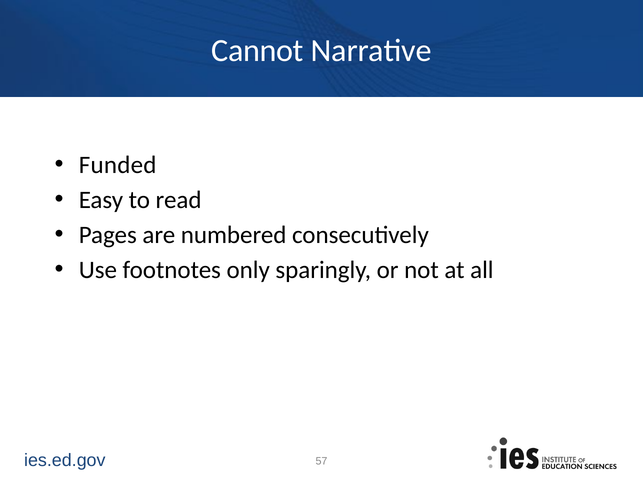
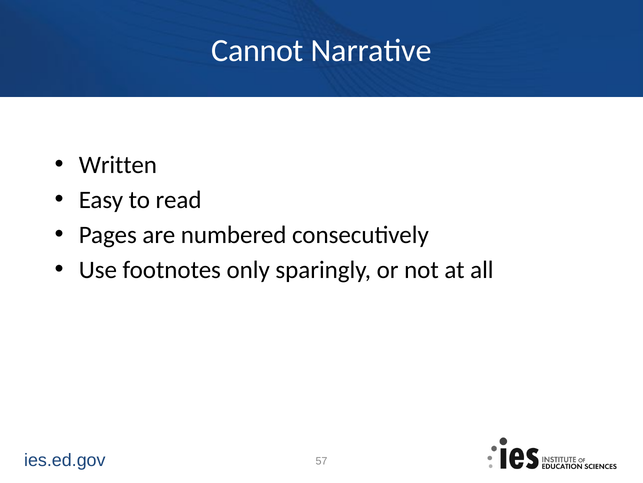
Funded: Funded -> Written (118, 165)
